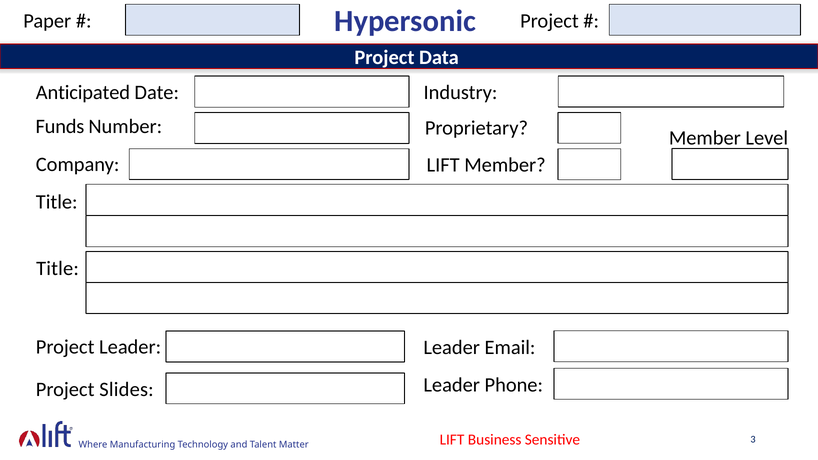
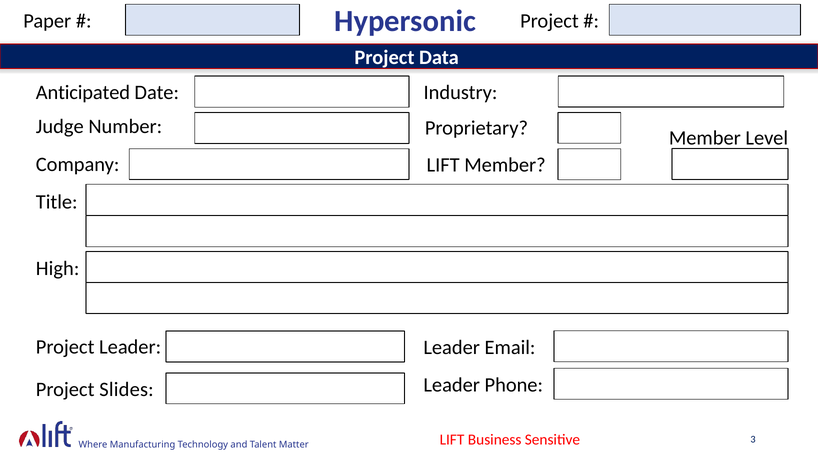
Funds: Funds -> Judge (60, 127)
Title: Title -> High (58, 268)
